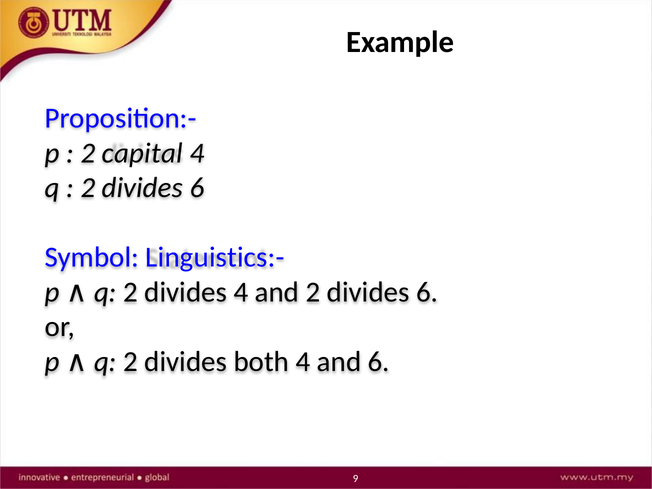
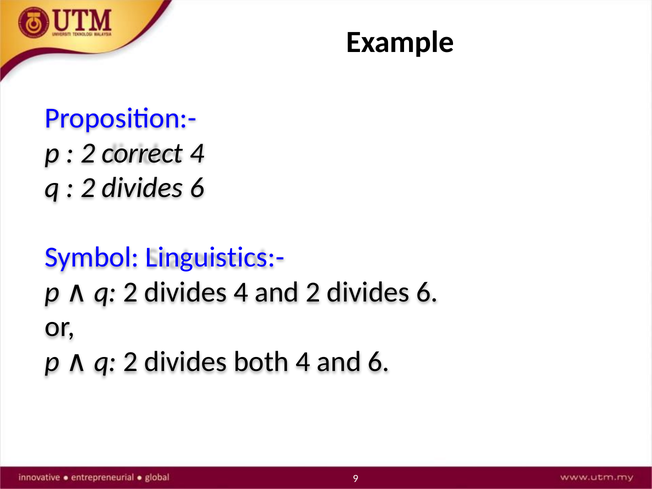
capital: capital -> correct (143, 153)
